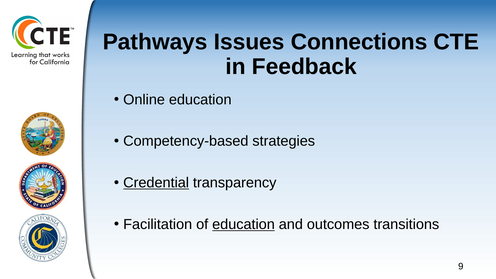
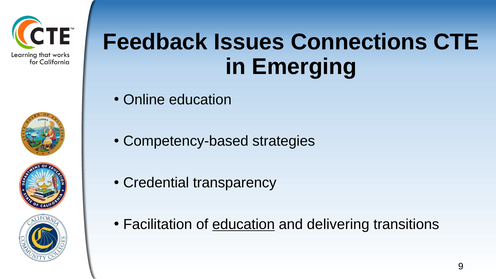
Pathways: Pathways -> Feedback (155, 42)
Feedback: Feedback -> Emerging (304, 67)
Credential underline: present -> none (156, 183)
outcomes: outcomes -> delivering (338, 224)
